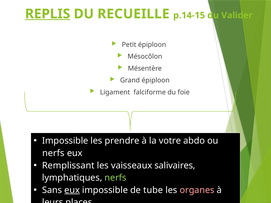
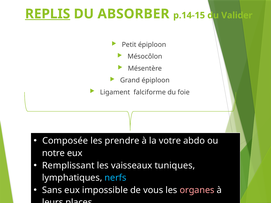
RECUEILLE: RECUEILLE -> ABSORBER (133, 14)
Impossible: Impossible -> Composée (65, 141)
nerfs: nerfs -> notre (53, 153)
salivaires: salivaires -> tuniques (175, 166)
nerfs colour: light green -> light blue (115, 178)
eux underline: present -> none (72, 190)
tube: tube -> vous (153, 190)
